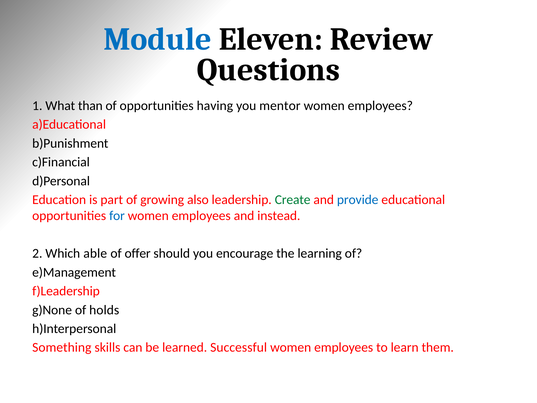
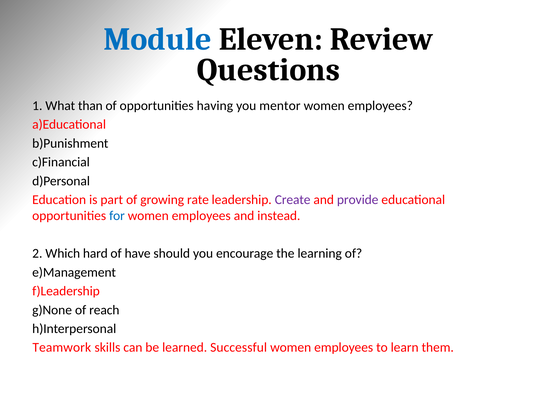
also: also -> rate (198, 200)
Create colour: green -> purple (293, 200)
provide colour: blue -> purple (358, 200)
able: able -> hard (95, 253)
offer: offer -> have (138, 253)
holds: holds -> reach (104, 310)
Something: Something -> Teamwork (62, 347)
